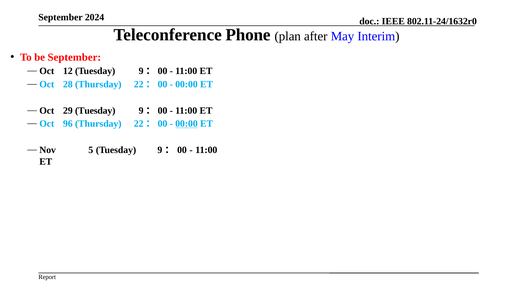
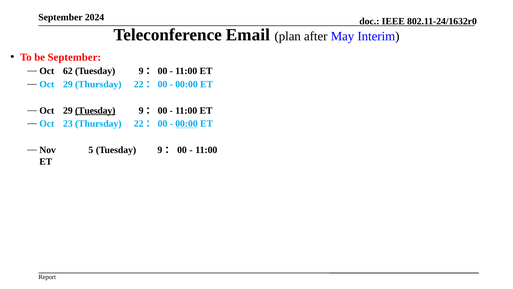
Phone: Phone -> Email (248, 35)
12: 12 -> 62 (68, 71)
28: 28 -> 29 (68, 84)
Tuesday underline: none -> present (95, 110)
96: 96 -> 23 (68, 124)
